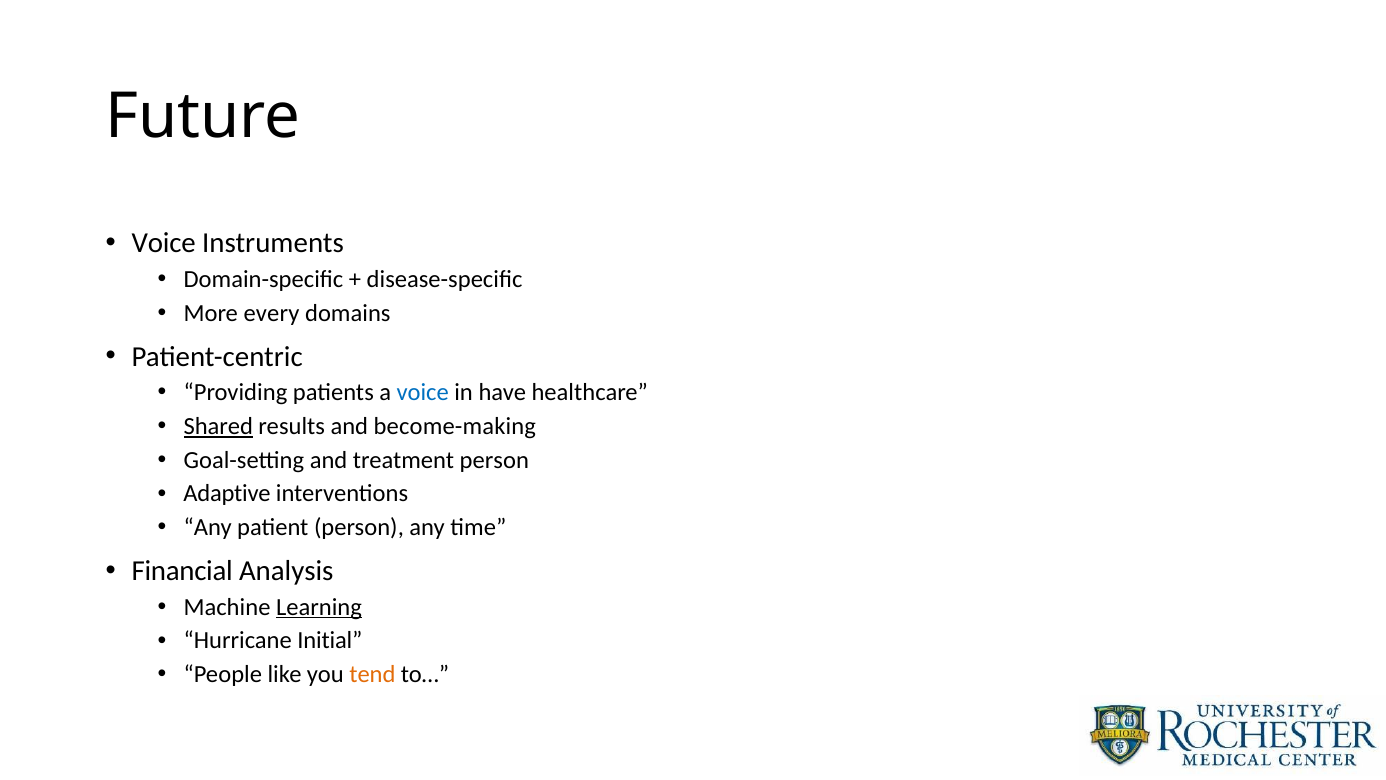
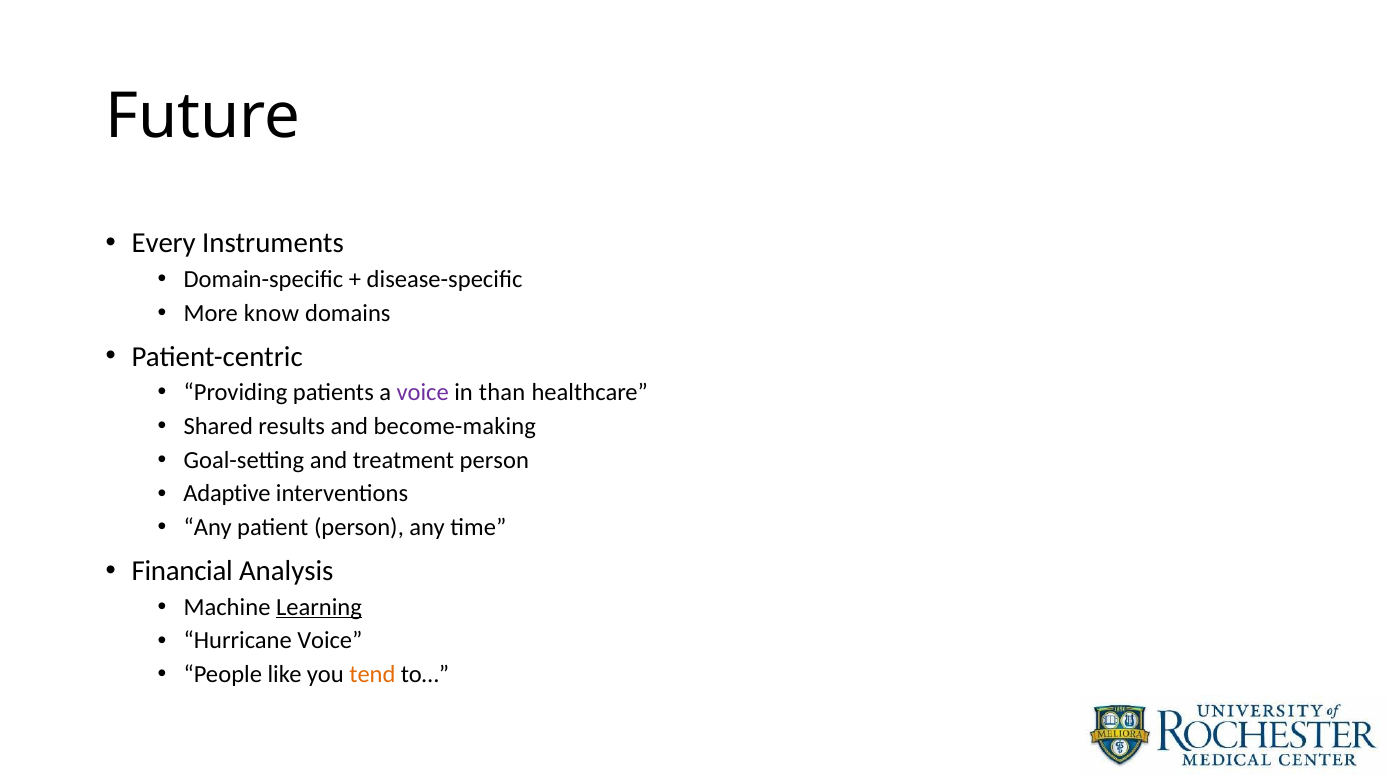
Voice: Voice -> Every (164, 243)
every: every -> know (271, 313)
voice colour: blue -> purple (423, 392)
have: have -> than (502, 392)
Shared underline: present -> none (218, 426)
Hurricane Initial: Initial -> Voice (330, 640)
